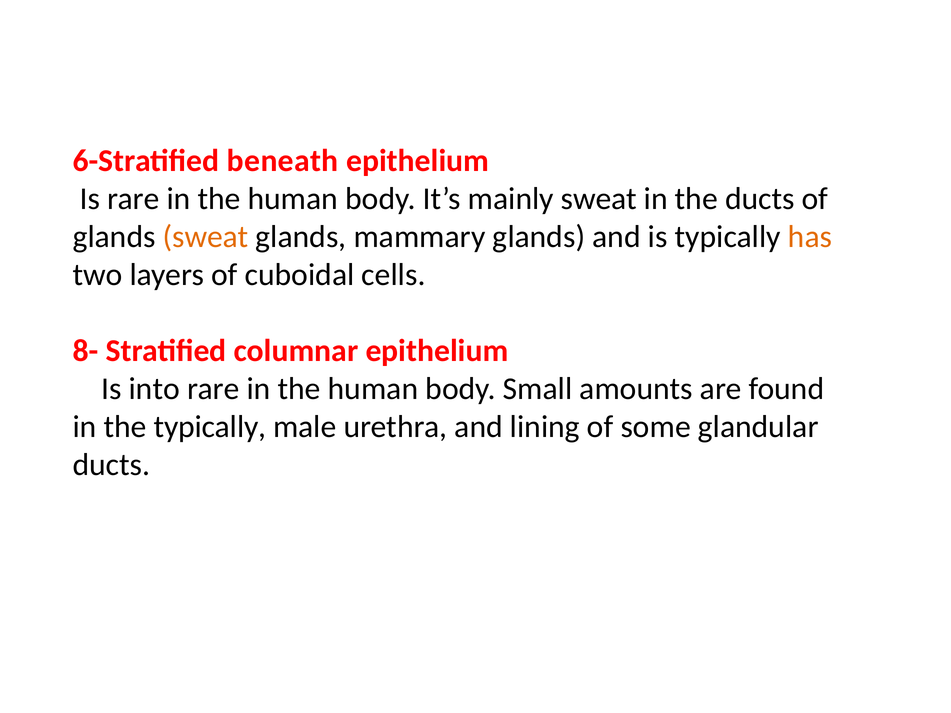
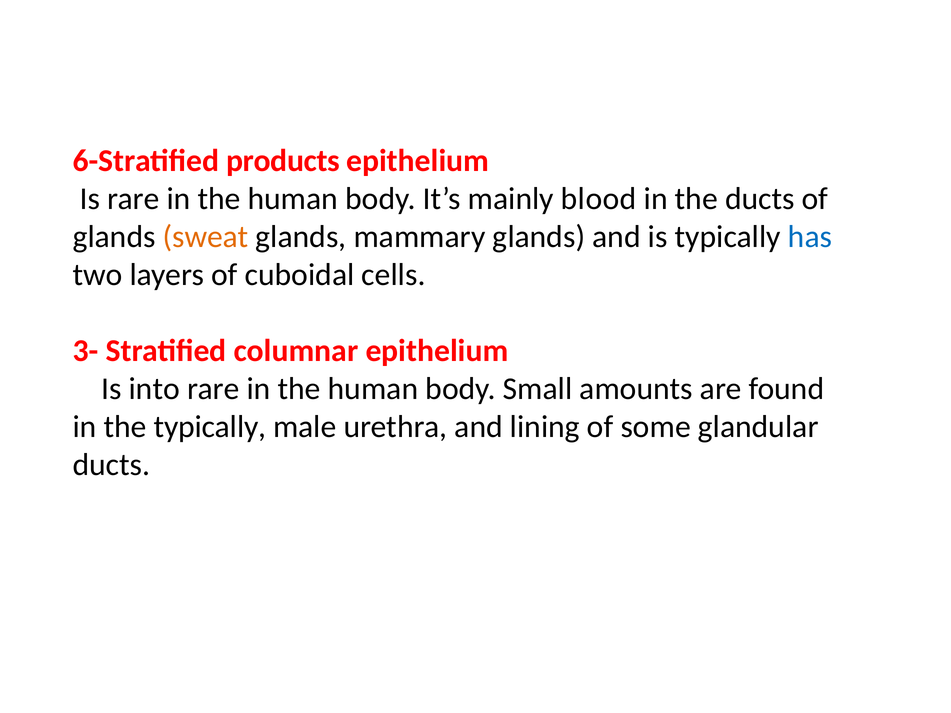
beneath: beneath -> products (283, 161)
mainly sweat: sweat -> blood (599, 199)
has colour: orange -> blue (810, 237)
8-: 8- -> 3- (86, 351)
